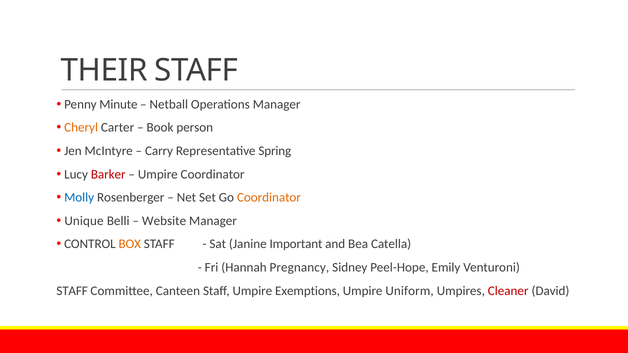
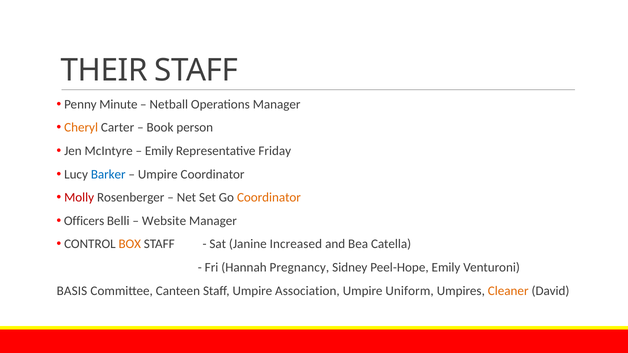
Carry: Carry -> Emily (159, 151)
Spring: Spring -> Friday (275, 151)
Barker colour: red -> blue (108, 174)
Molly colour: blue -> red (79, 198)
Unique: Unique -> Officers (84, 221)
Important: Important -> Increased (296, 244)
STAFF: STAFF -> BASIS (72, 291)
Exemptions: Exemptions -> Association (307, 291)
Cleaner colour: red -> orange (508, 291)
